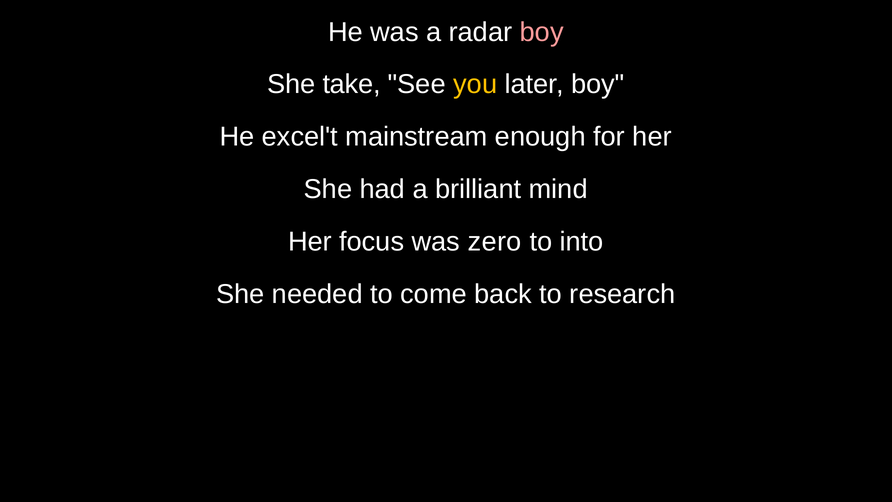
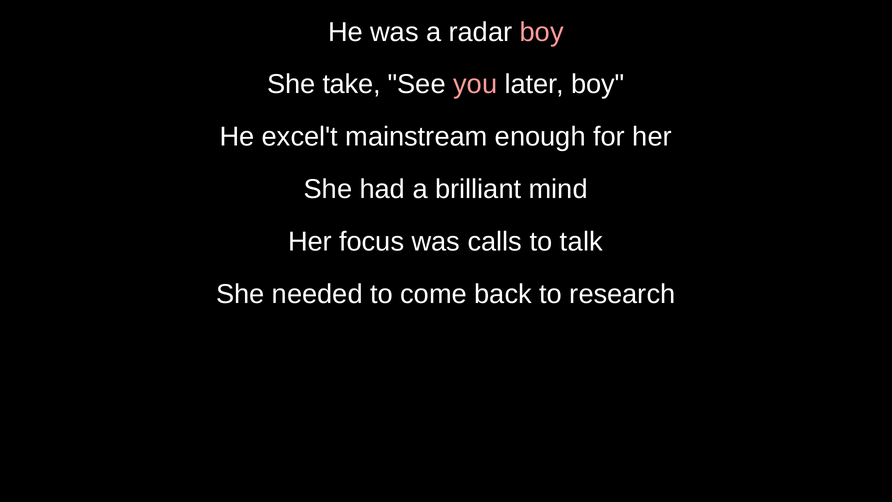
you colour: yellow -> pink (475, 84)
zero: zero -> calls (495, 242)
into: into -> talk (581, 242)
